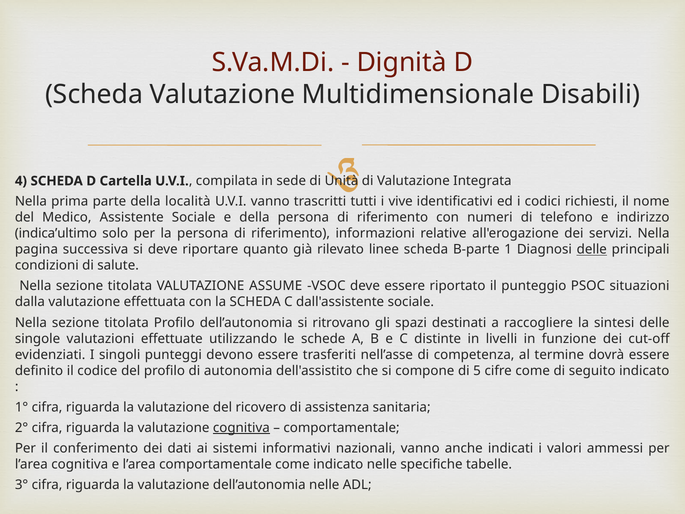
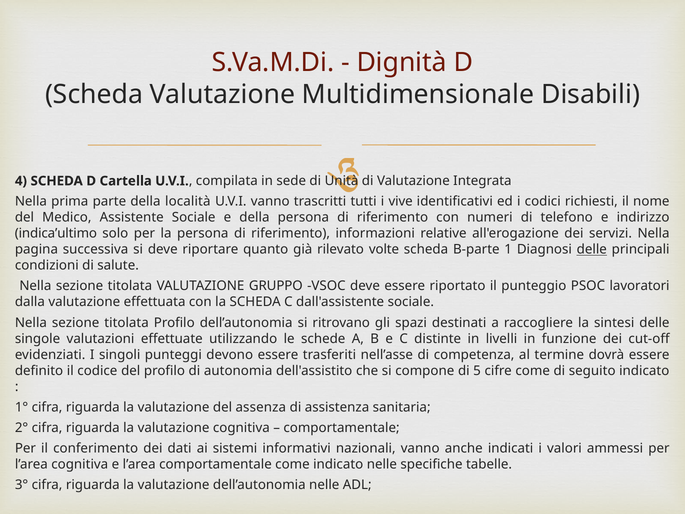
linee: linee -> volte (384, 249)
ASSUME: ASSUME -> GRUPPO (276, 286)
situazioni: situazioni -> lavoratori (640, 286)
ricovero: ricovero -> assenza (261, 407)
cognitiva underline: present -> none (241, 428)
